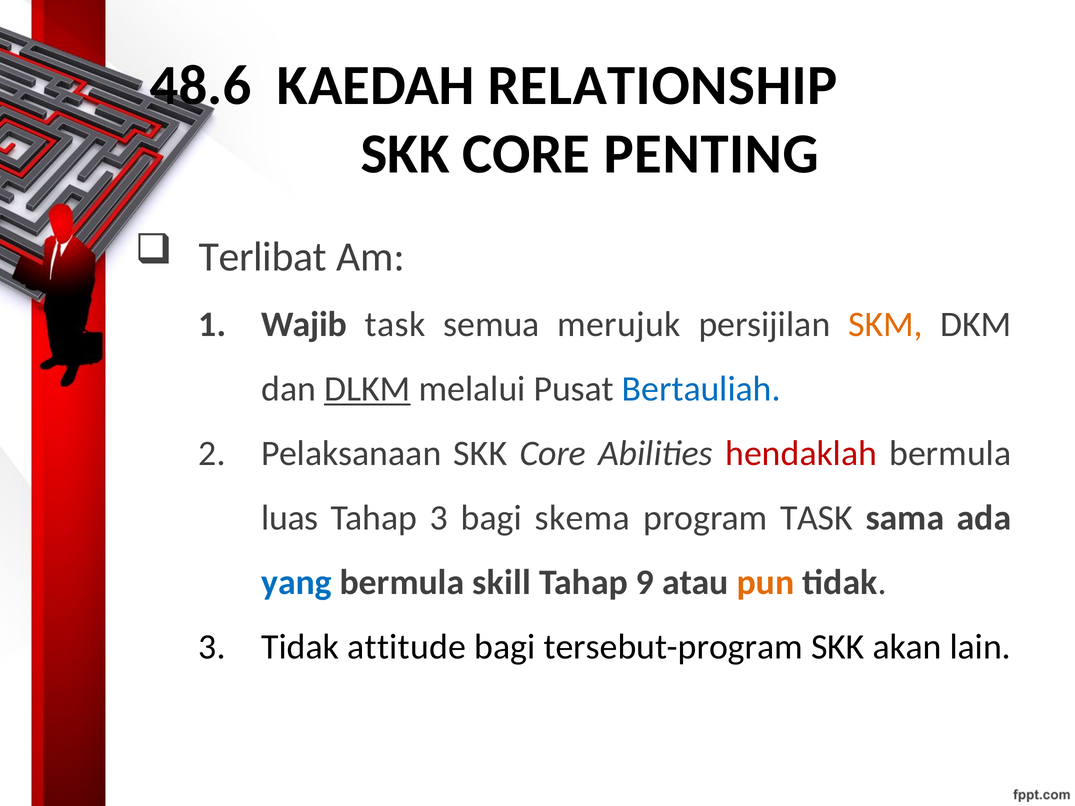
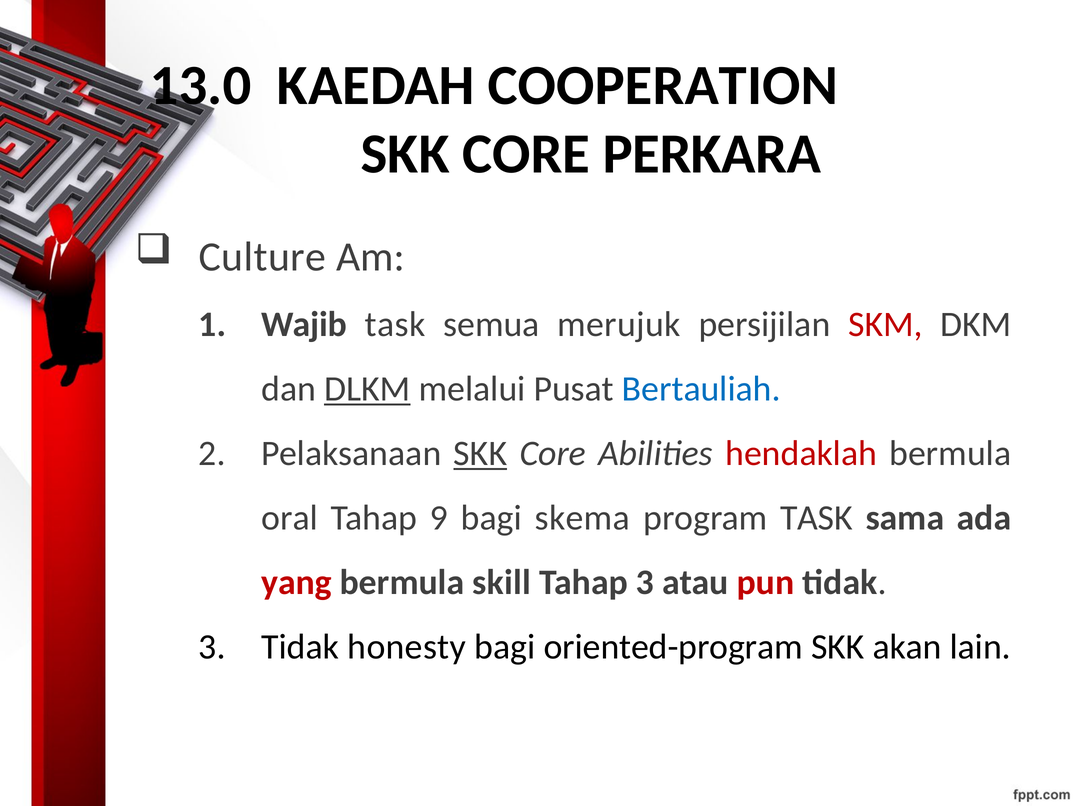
48.6: 48.6 -> 13.0 (201, 86)
RELATIONSHIP: RELATIONSHIP -> COOPERATION (663, 86)
PENTING: PENTING -> PERKARA (712, 154)
Terlibat: Terlibat -> Culture (262, 257)
SKM colour: orange -> red (885, 325)
SKK underline: none -> present (480, 454)
luas: luas -> oral (290, 518)
Tahap 3: 3 -> 9 (439, 518)
yang colour: blue -> red (297, 583)
Tahap 9: 9 -> 3 (645, 583)
pun colour: orange -> red (765, 583)
attitude: attitude -> honesty (407, 647)
tersebut-program: tersebut-program -> oriented-program (673, 647)
